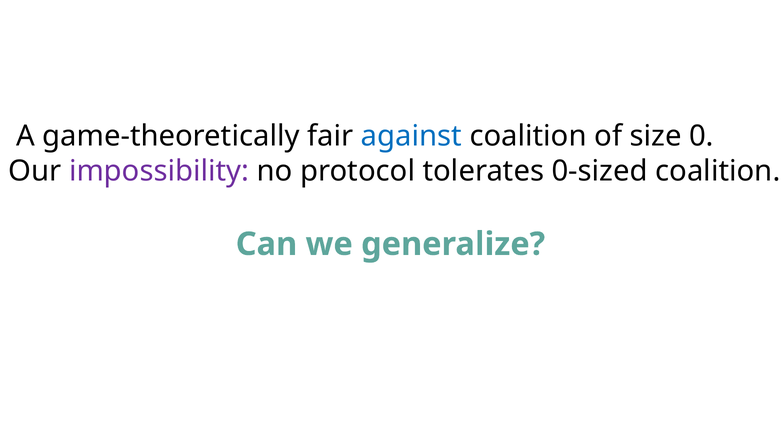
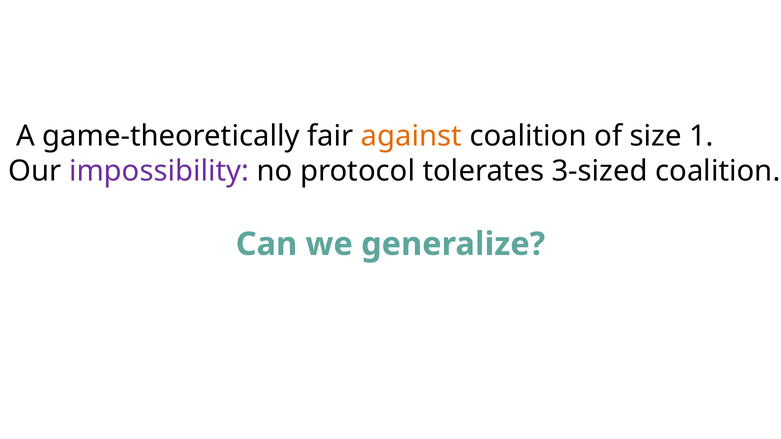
against colour: blue -> orange (411, 136)
0: 0 -> 1 (701, 136)
0-sized: 0-sized -> 3-sized (600, 171)
